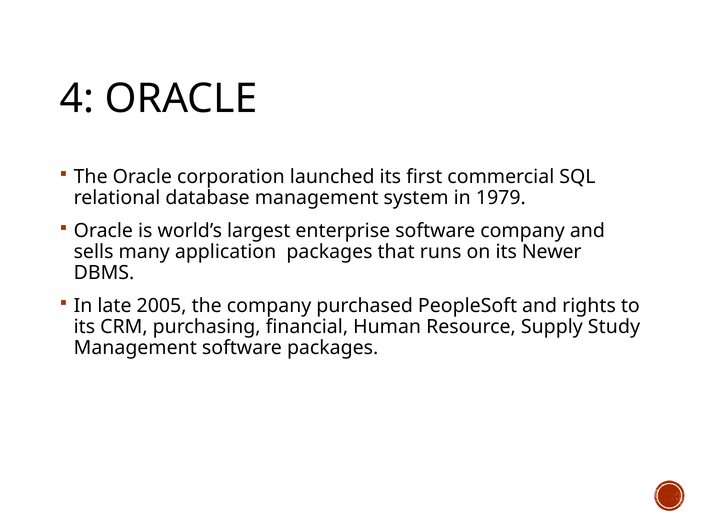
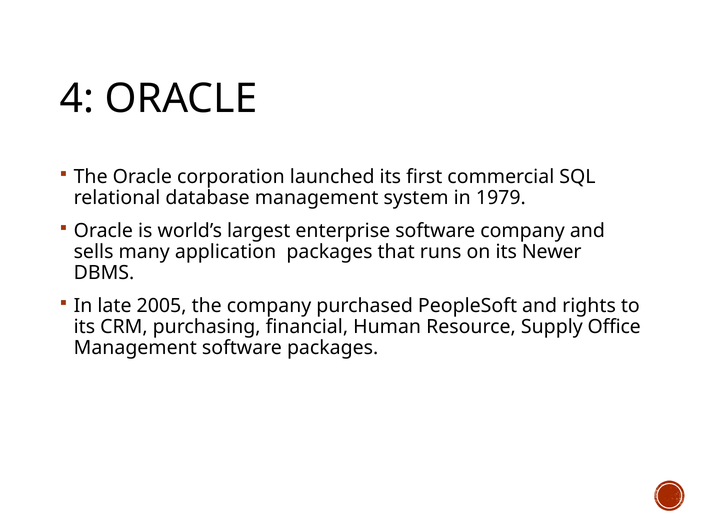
Study: Study -> Office (614, 327)
